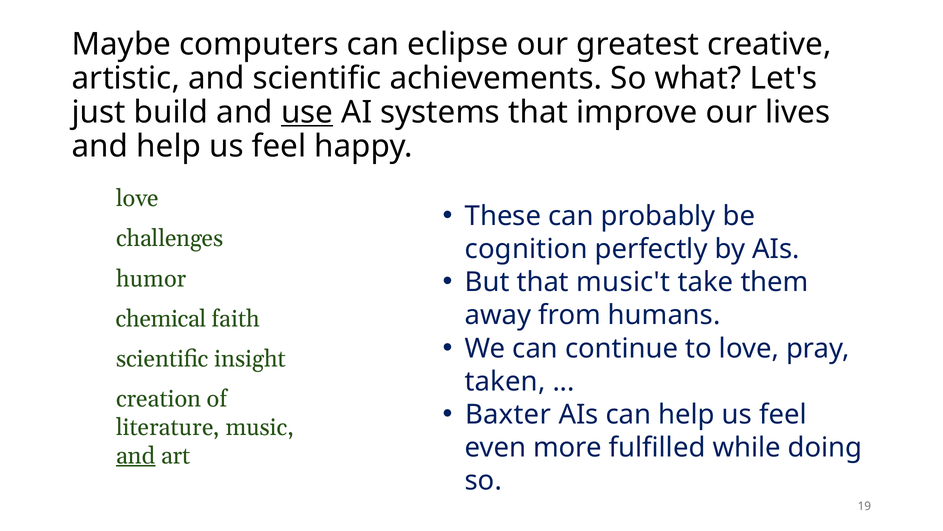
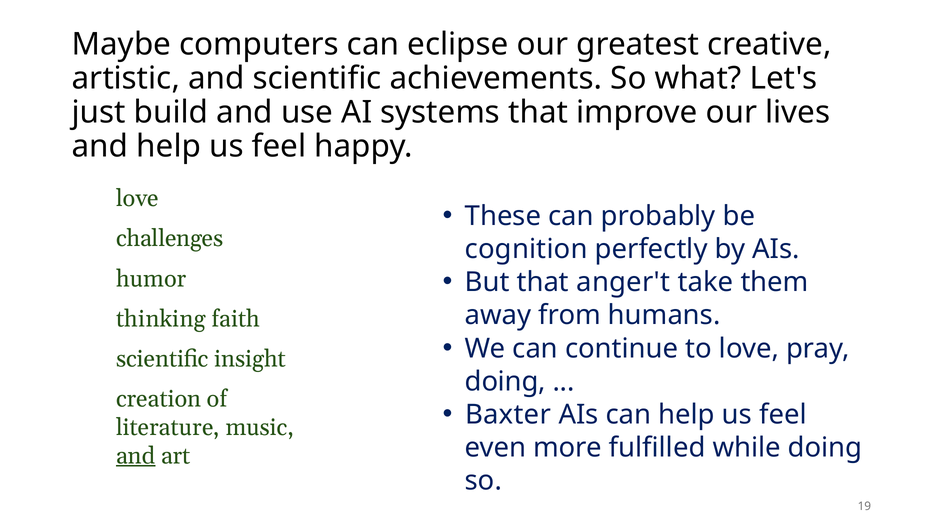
use underline: present -> none (307, 112)
music't: music't -> anger't (623, 282)
chemical: chemical -> thinking (161, 319)
taken: taken -> doing (505, 381)
